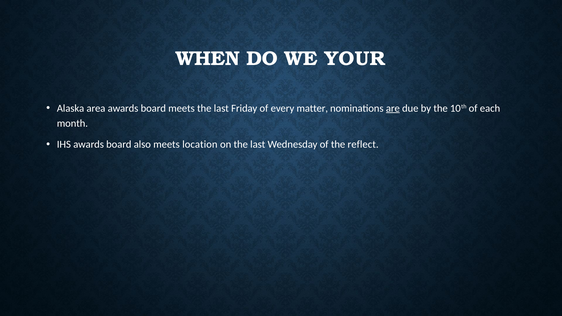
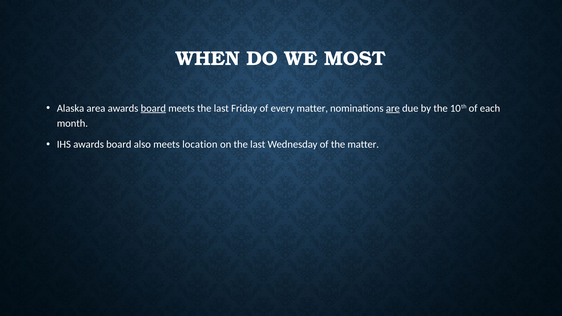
YOUR: YOUR -> MOST (355, 59)
board underline: none -> present (153, 108)
the reflect: reflect -> matter (363, 144)
